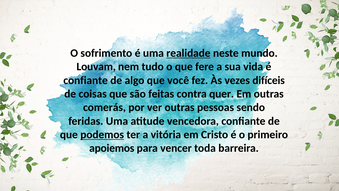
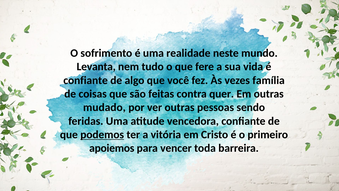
realidade underline: present -> none (188, 53)
Louvam: Louvam -> Levanta (96, 67)
difíceis: difíceis -> família (269, 80)
comerás: comerás -> mudado (104, 107)
